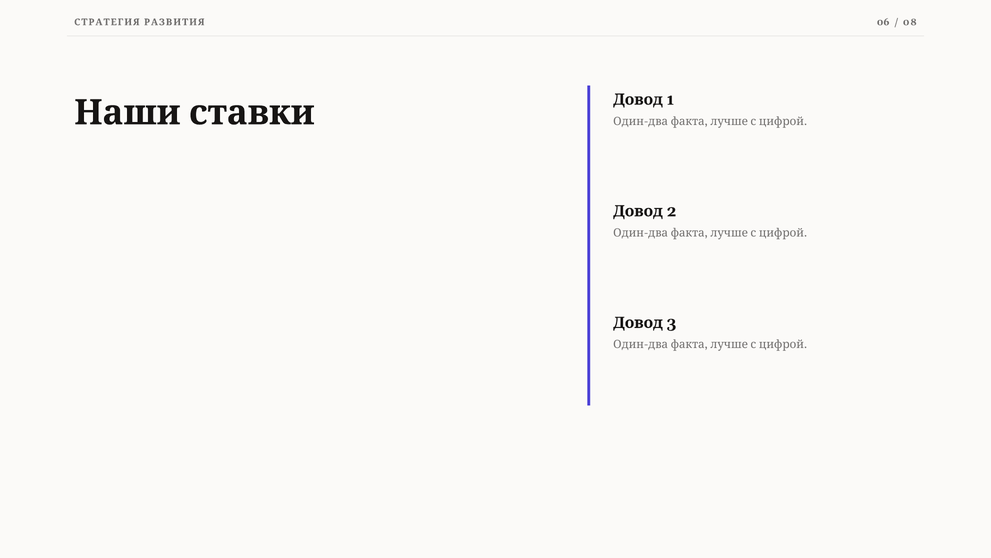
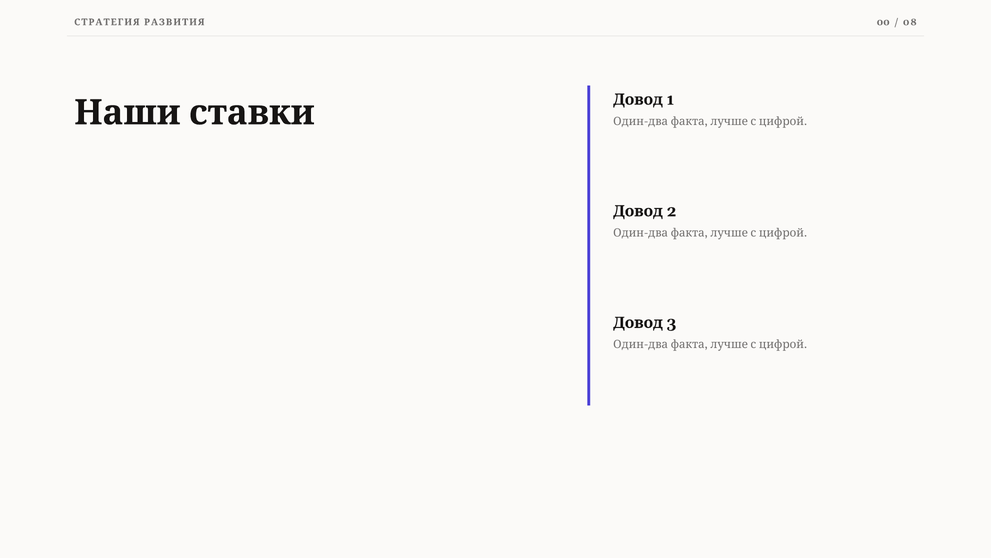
06: 06 -> 00 (883, 22)
